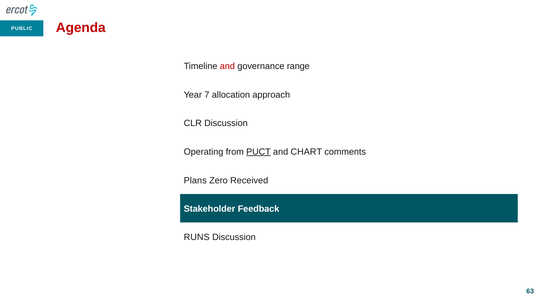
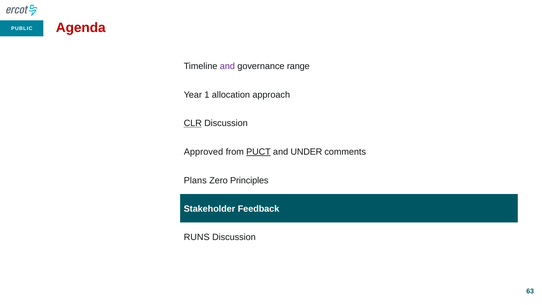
and colour: red -> purple (227, 66)
7: 7 -> 1 (207, 95)
CLR underline: none -> present (193, 123)
Operating: Operating -> Approved (203, 152)
CHART: CHART -> UNDER (306, 152)
Received: Received -> Principles (249, 180)
